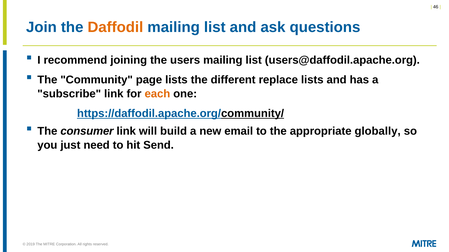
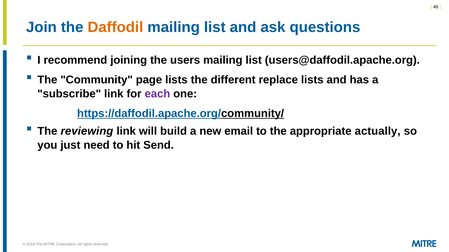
each colour: orange -> purple (157, 94)
consumer: consumer -> reviewing (87, 131)
globally: globally -> actually (378, 131)
